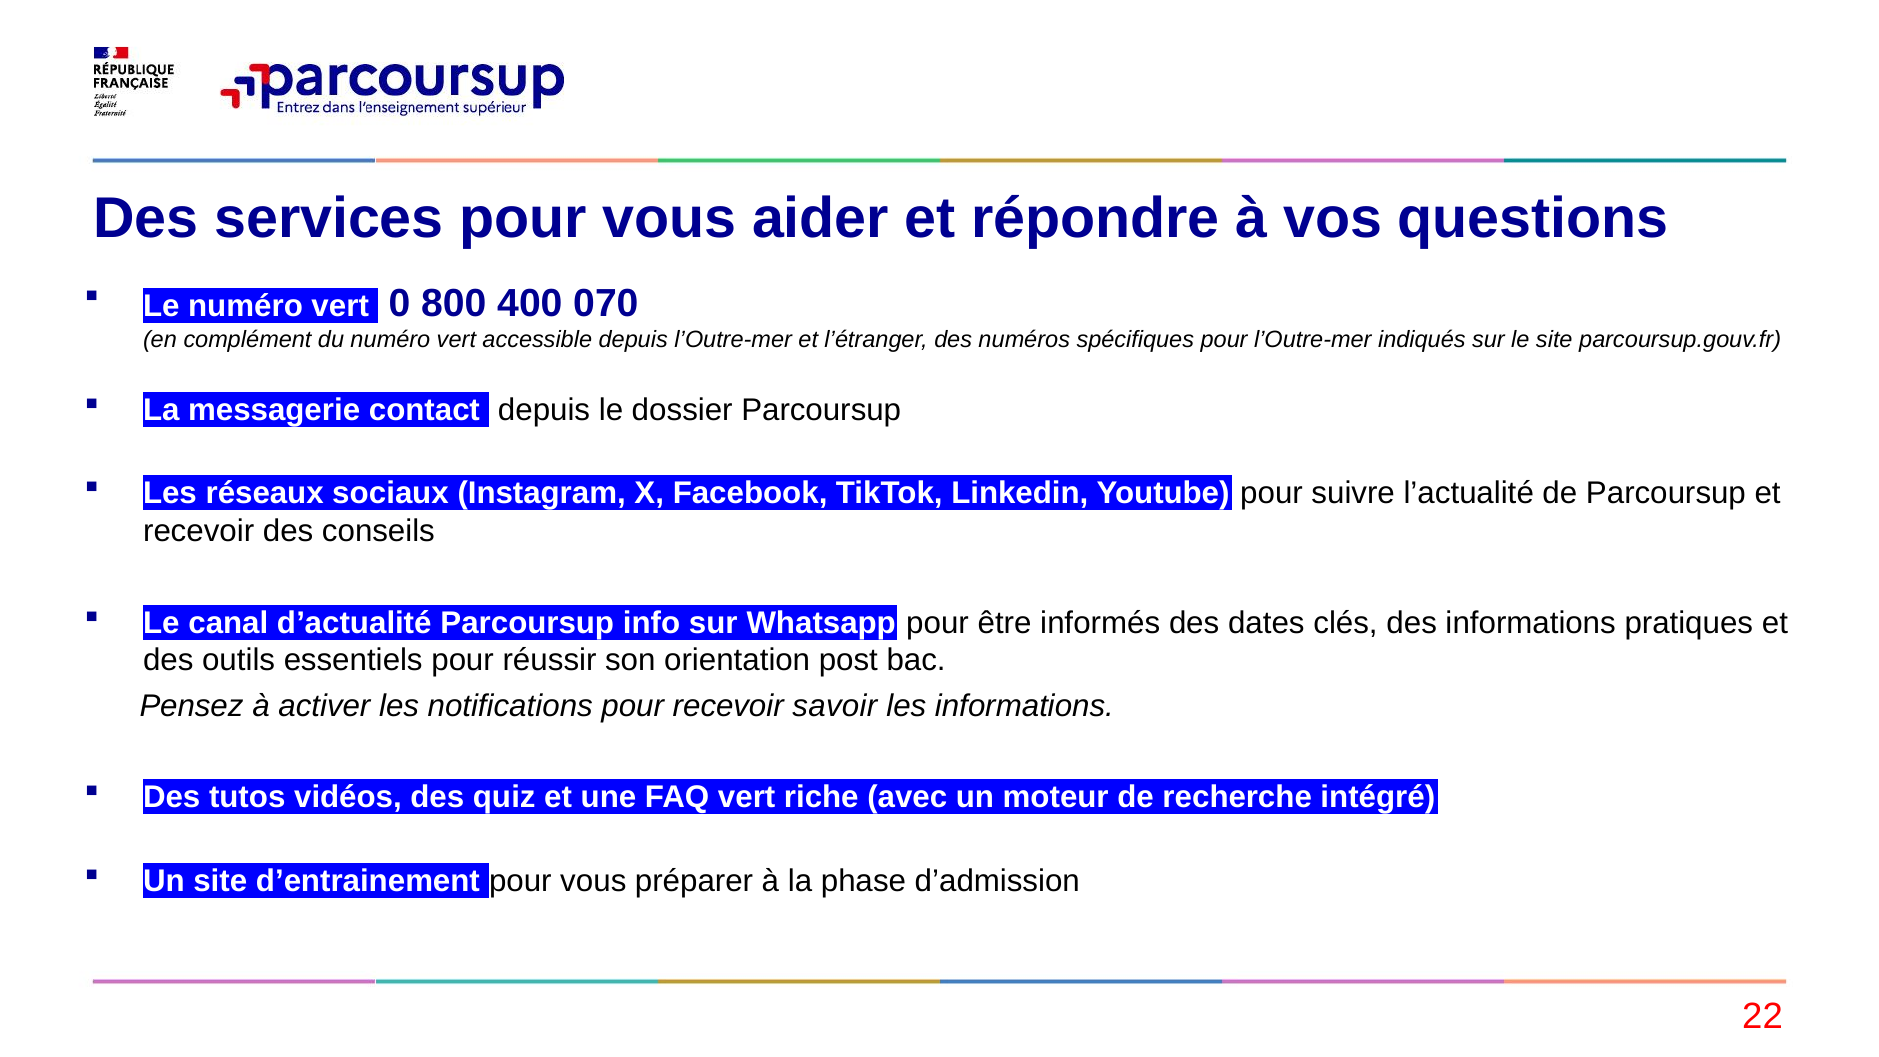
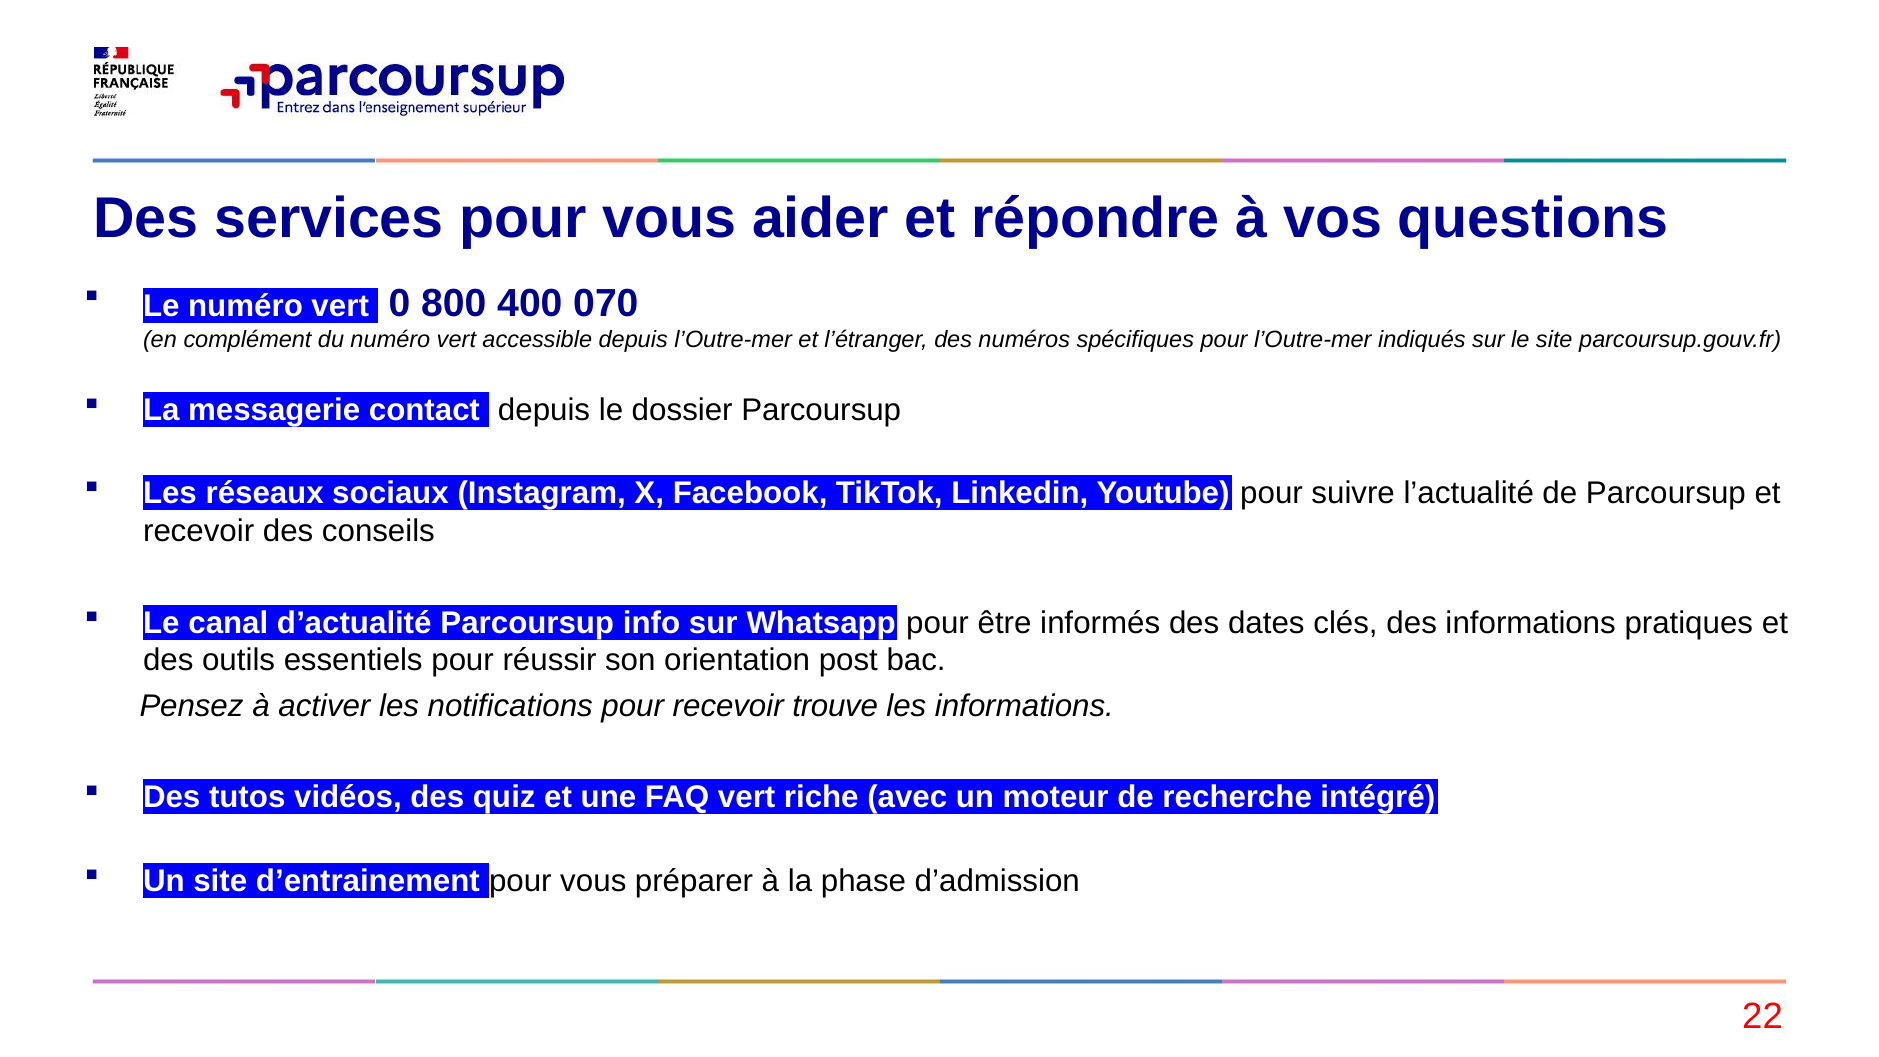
savoir: savoir -> trouve (835, 706)
